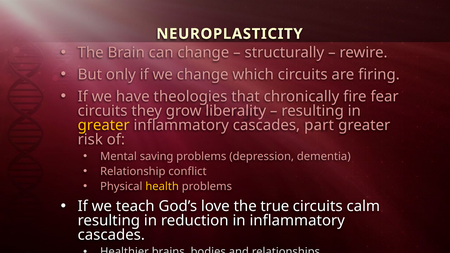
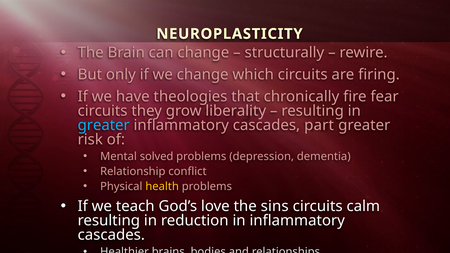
greater colour: yellow -> light blue (104, 125)
saving: saving -> solved (157, 157)
true: true -> sins (275, 206)
